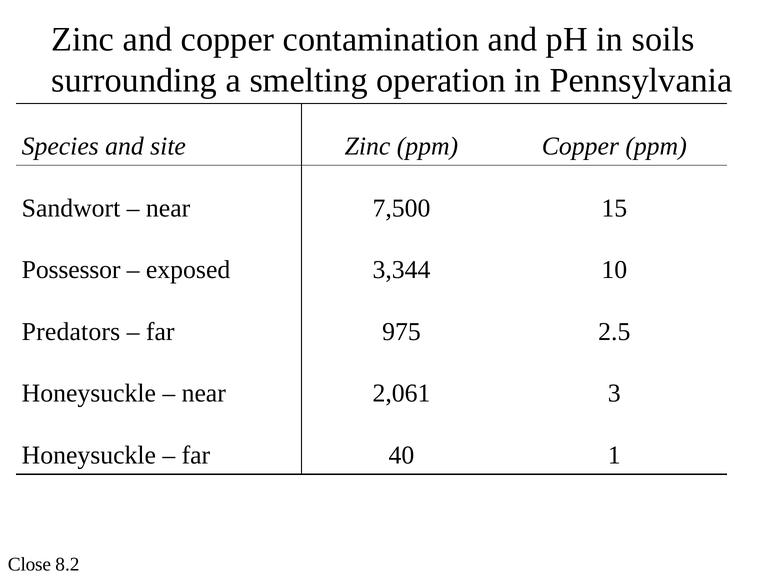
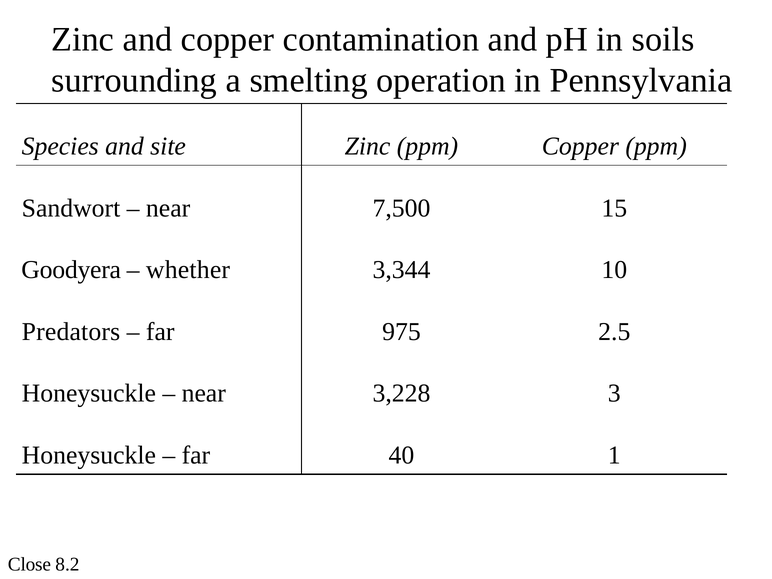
Possessor: Possessor -> Goodyera (71, 270)
exposed: exposed -> whether (188, 270)
2,061: 2,061 -> 3,228 (401, 393)
